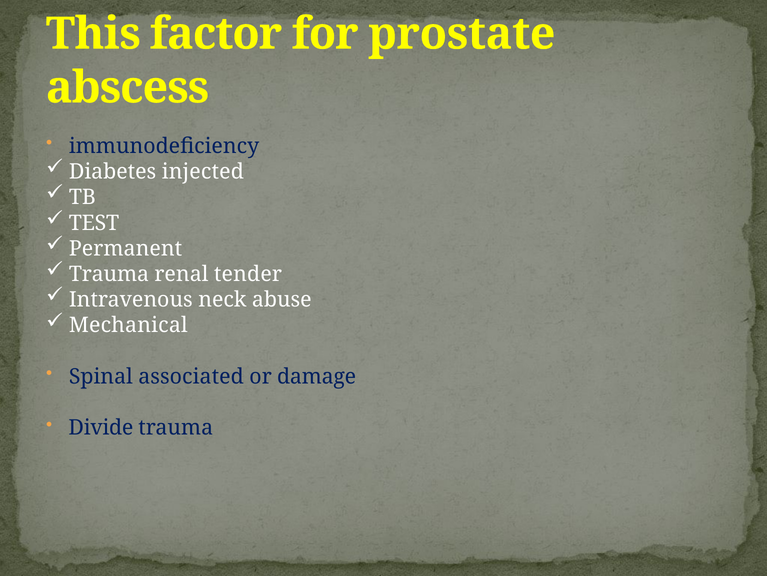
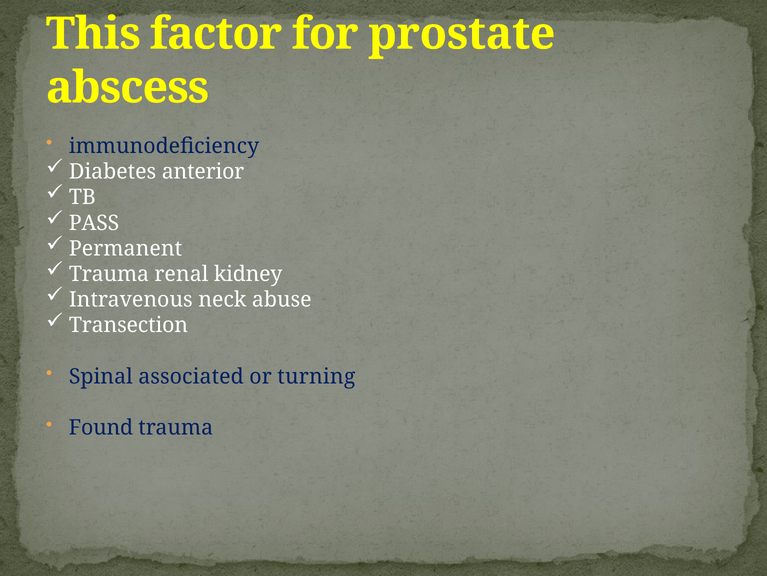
injected: injected -> anterior (203, 172)
TEST: TEST -> PASS (94, 223)
tender: tender -> kidney (248, 274)
Mechanical: Mechanical -> Transection (128, 325)
damage: damage -> turning (316, 376)
Divide: Divide -> Found (101, 427)
